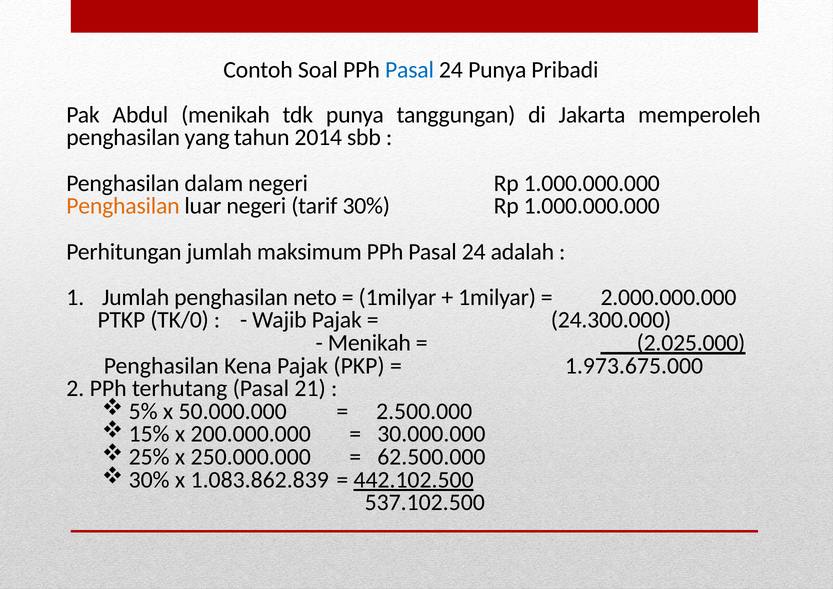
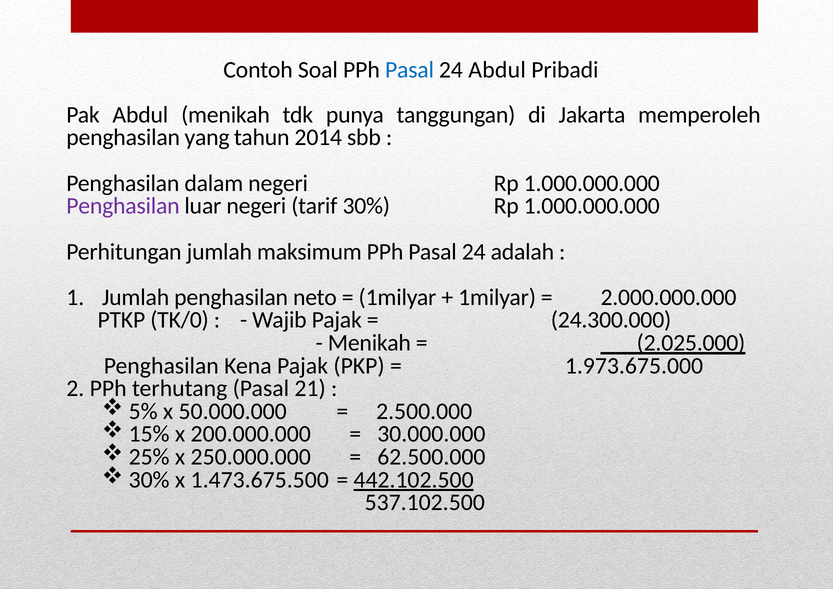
24 Punya: Punya -> Abdul (497, 70)
Penghasilan colour: orange -> purple (123, 206)
1.083.862.839: 1.083.862.839 -> 1.473.675.500 (260, 479)
